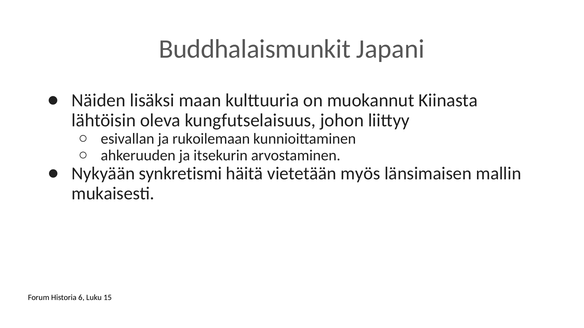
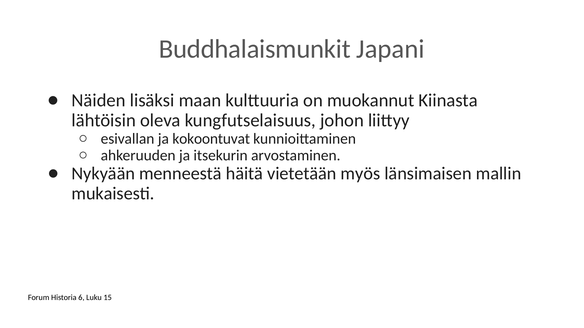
rukoilemaan: rukoilemaan -> kokoontuvat (211, 139)
synkretismi: synkretismi -> menneestä (180, 174)
